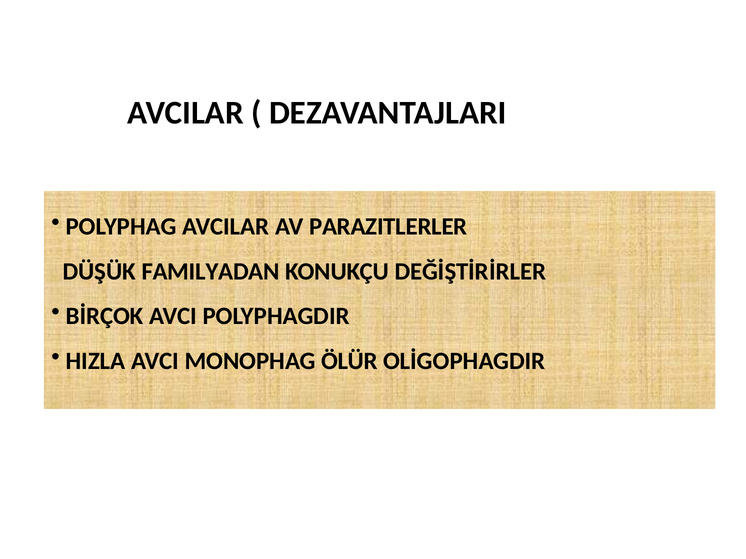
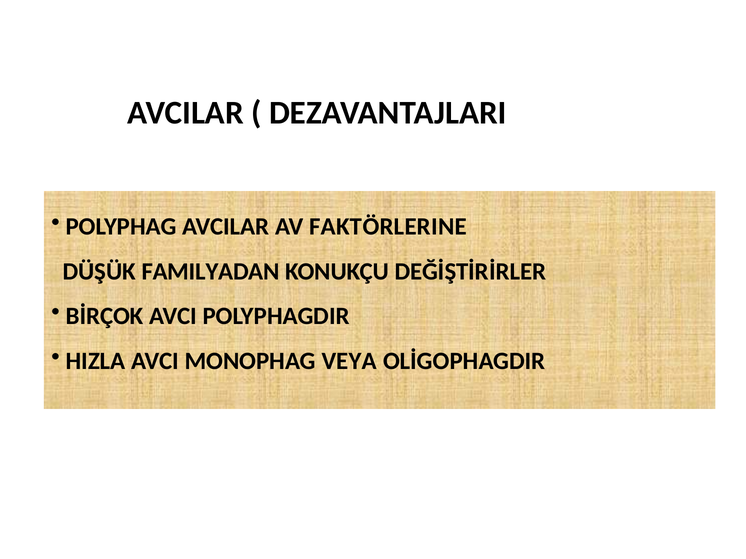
PARAZITLERLER: PARAZITLERLER -> FAKTÖRLERINE (388, 227)
ÖLÜR: ÖLÜR -> VEYA (349, 361)
